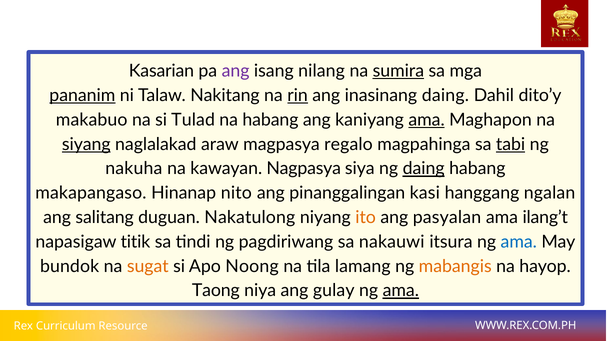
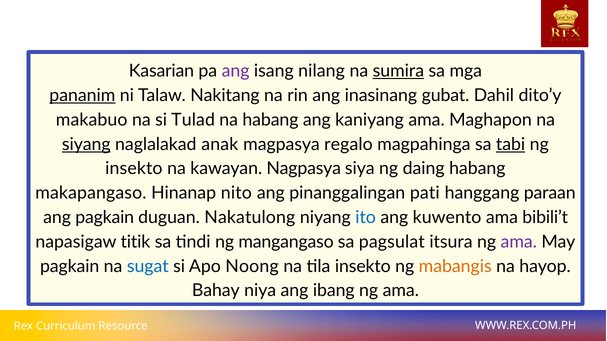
rin underline: present -> none (298, 96)
inasinang daing: daing -> gubat (446, 96)
ama underline: present -> none (427, 120)
araw: araw -> anak (220, 144)
nakuha: nakuha -> insekto (134, 169)
daing underline: present -> none (424, 169)
kasi: kasi -> pati (425, 193)
ngalan: ngalan -> paraan (550, 193)
ang salitang: salitang -> pagkain (105, 218)
ito colour: orange -> blue (366, 218)
pasyalan: pasyalan -> kuwento (447, 218)
ilang’t: ilang’t -> bibili’t (545, 218)
pagdiriwang: pagdiriwang -> mangangaso (286, 242)
nakauwi: nakauwi -> pagsulat (392, 242)
ama colour: blue -> purple (519, 242)
bundok: bundok -> pagkain (70, 267)
sugat colour: orange -> blue (148, 267)
tila lamang: lamang -> insekto (363, 267)
Taong: Taong -> Bahay (216, 291)
gulay: gulay -> ibang (334, 291)
ama underline: present -> none (401, 291)
